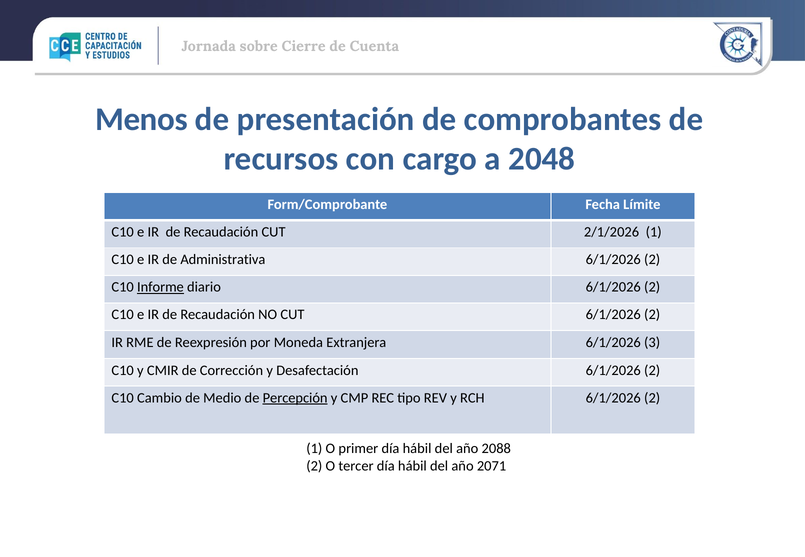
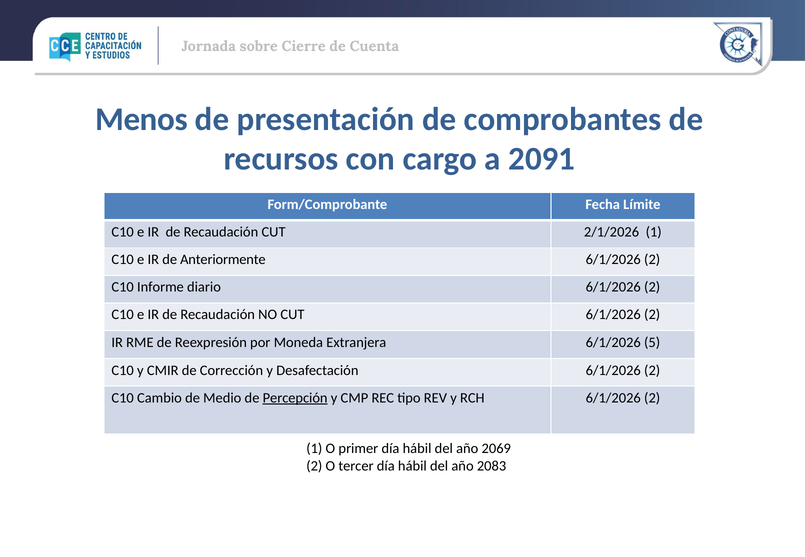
2048: 2048 -> 2091 (542, 159)
Administrativa: Administrativa -> Anteriormente (223, 260)
Informe underline: present -> none (160, 287)
3: 3 -> 5 (652, 343)
2088: 2088 -> 2069 (496, 449)
2071: 2071 -> 2083 (492, 466)
